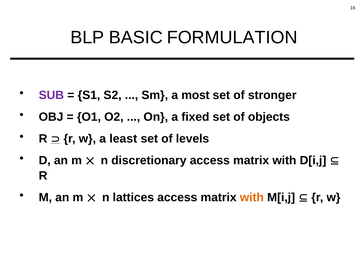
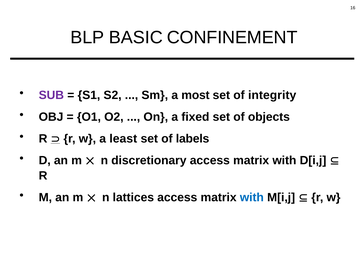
FORMULATION: FORMULATION -> CONFINEMENT (232, 37)
stronger: stronger -> integrity (272, 95)
levels: levels -> labels (193, 139)
with colour: orange -> blue (252, 198)
